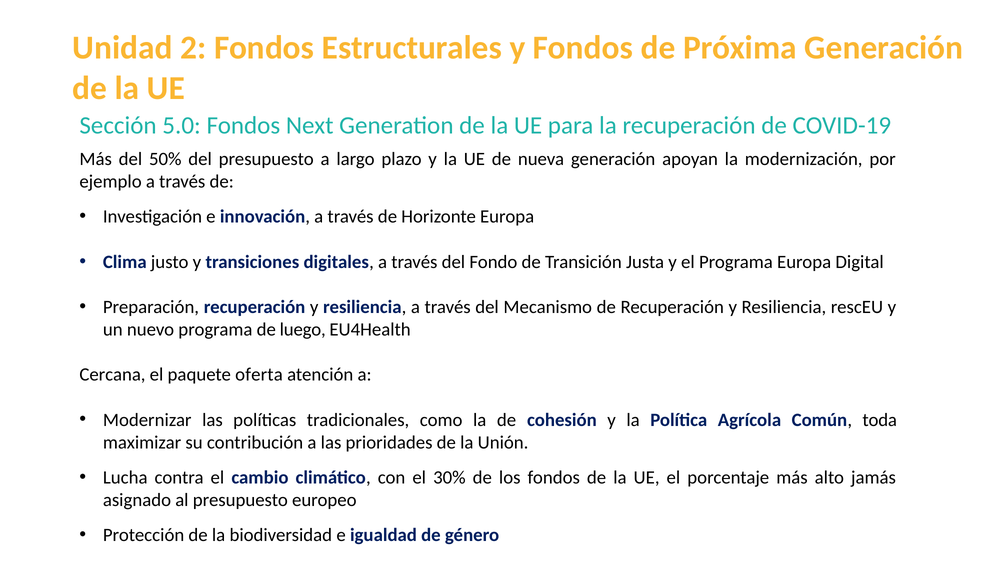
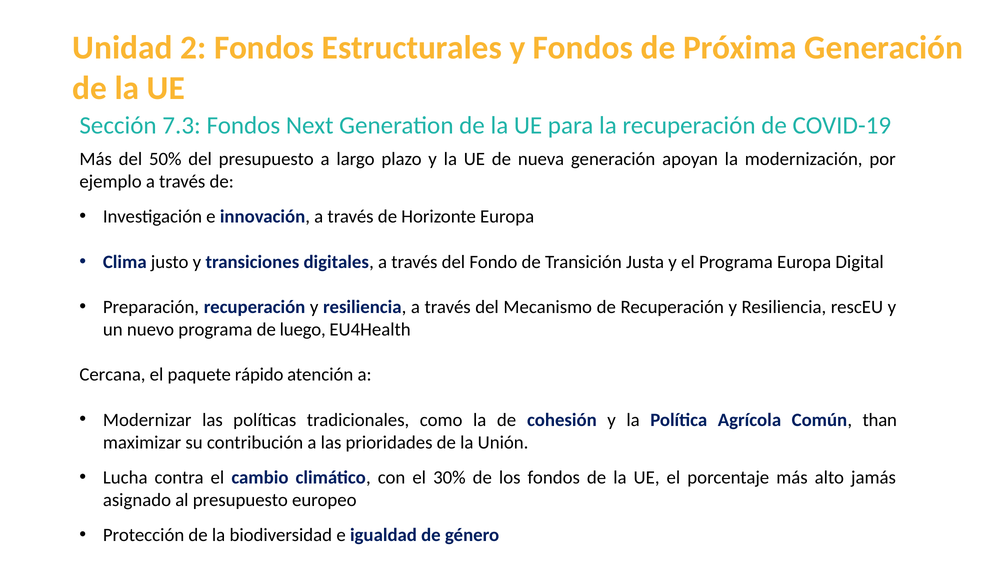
5.0: 5.0 -> 7.3 (182, 125)
oferta: oferta -> rápido (259, 375)
toda: toda -> than (880, 420)
